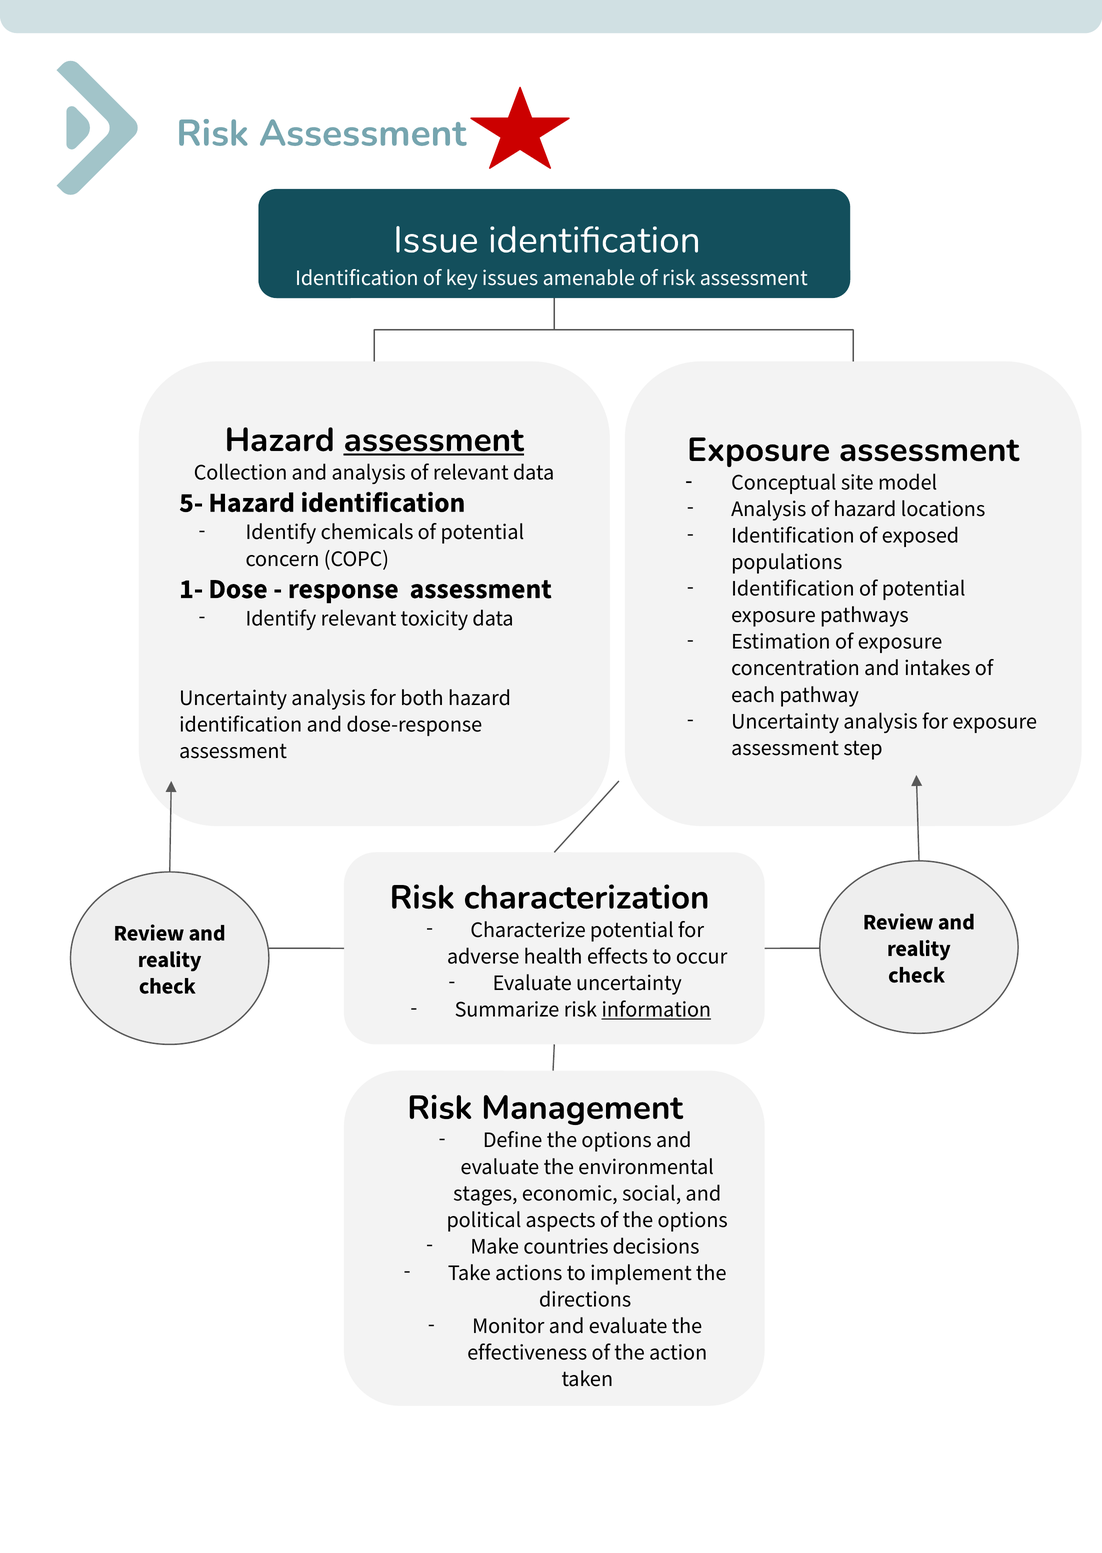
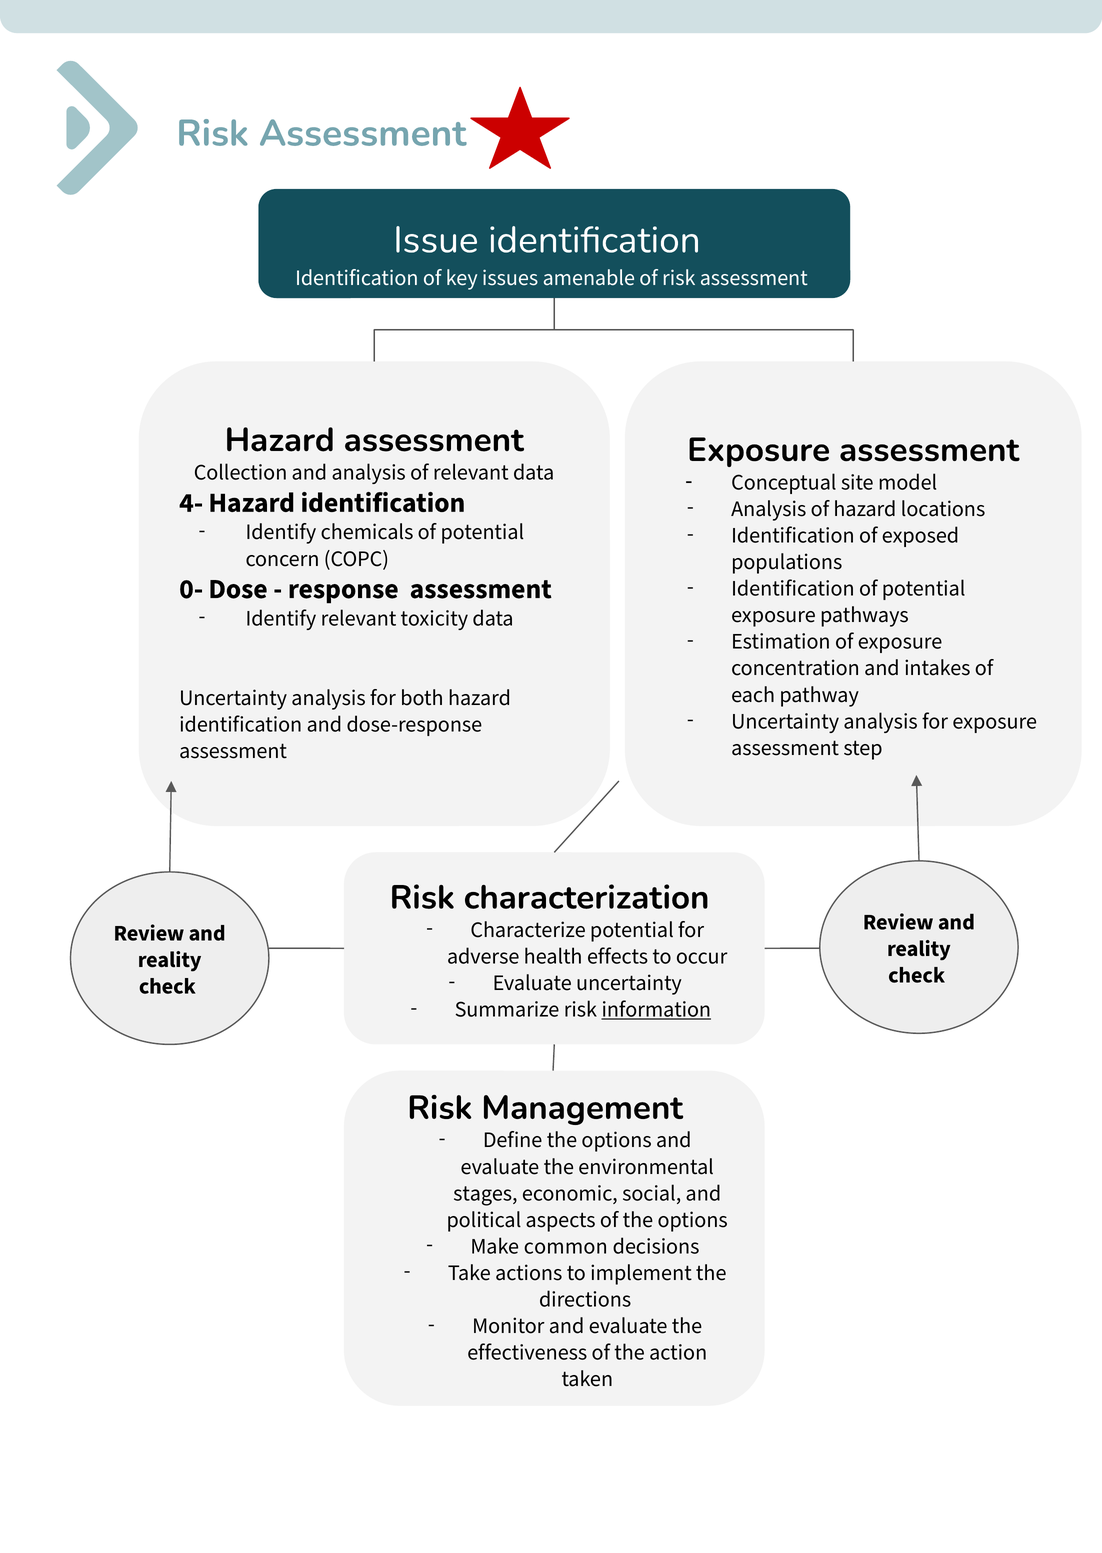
assessment underline: present -> none (434, 440)
5-: 5- -> 4- (191, 503)
1-: 1- -> 0- (191, 589)
countries: countries -> common (566, 1247)
